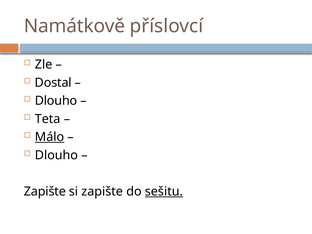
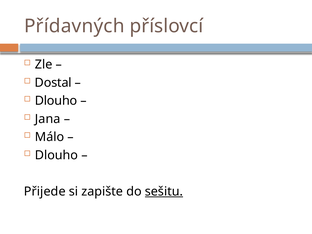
Namátkově: Namátkově -> Přídavných (74, 26)
Teta: Teta -> Jana (48, 119)
Málo underline: present -> none (50, 137)
Zapište: Zapište -> Přijede (45, 191)
